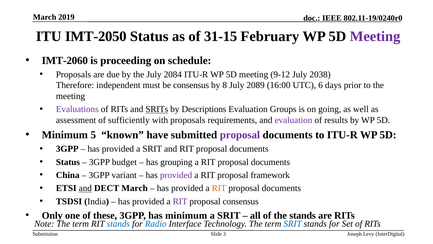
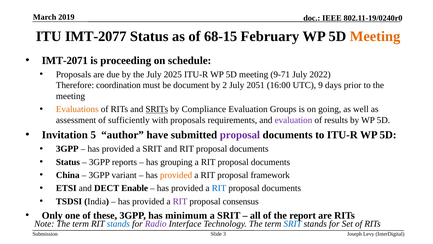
IMT-2050: IMT-2050 -> IMT-2077 (96, 36)
31-15: 31-15 -> 68-15 (221, 36)
Meeting colour: purple -> orange (375, 36)
IMT-2060: IMT-2060 -> IMT-2071 (65, 60)
2084: 2084 -> 2025 (173, 74)
9-12: 9-12 -> 9-71 (280, 74)
2038: 2038 -> 2022 (320, 74)
independent: independent -> coordination (118, 85)
be consensus: consensus -> document (191, 85)
8: 8 -> 2 (225, 85)
2089: 2089 -> 2051 (256, 85)
6: 6 -> 9 (321, 85)
Evaluations colour: purple -> orange (77, 109)
Descriptions: Descriptions -> Compliance (204, 109)
Minimum: Minimum -> Invitation (65, 135)
known: known -> author (123, 135)
budget: budget -> reports (124, 162)
provided colour: purple -> orange (176, 175)
and underline: present -> none (85, 188)
DECT March: March -> Enable (135, 188)
RIT colour: orange -> blue (219, 188)
the stands: stands -> report (303, 215)
Radio colour: blue -> purple (156, 223)
